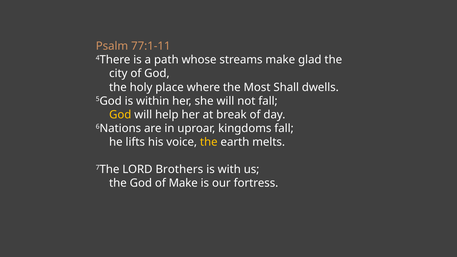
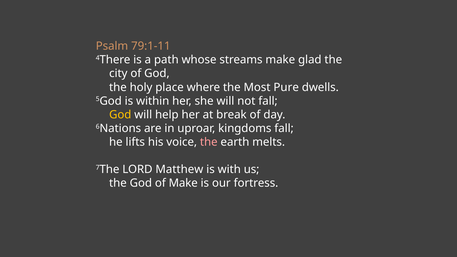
77:1-11: 77:1-11 -> 79:1-11 (151, 46)
Shall: Shall -> Pure (286, 87)
the colour: yellow -> pink (209, 142)
Brothers: Brothers -> Matthew (179, 170)
